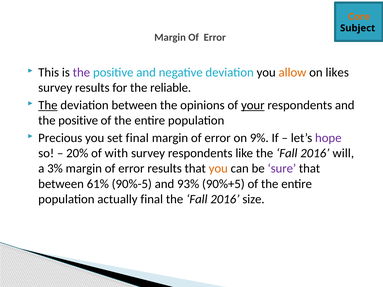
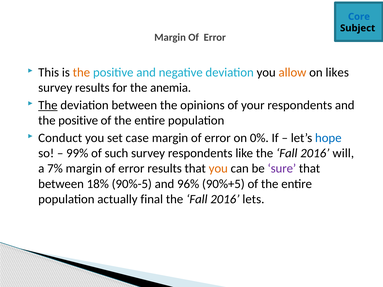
Core colour: orange -> blue (359, 17)
the colour: purple -> orange (81, 72)
reliable: reliable -> anemia (171, 88)
your underline: present -> none (253, 105)
Precious: Precious -> Conduct (60, 138)
set final: final -> case (137, 138)
9%: 9% -> 0% (259, 138)
hope colour: purple -> blue (328, 138)
20%: 20% -> 99% (77, 153)
with: with -> such (116, 153)
3%: 3% -> 7% (55, 169)
61%: 61% -> 18% (98, 184)
93%: 93% -> 96% (188, 184)
size: size -> lets (253, 199)
